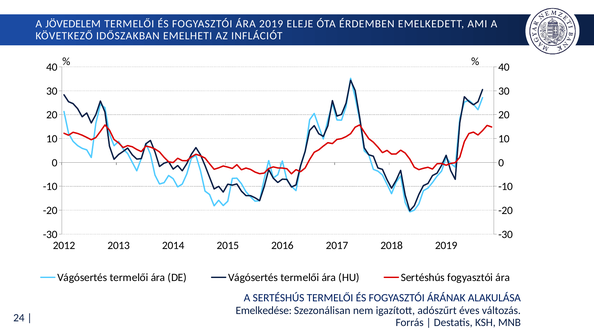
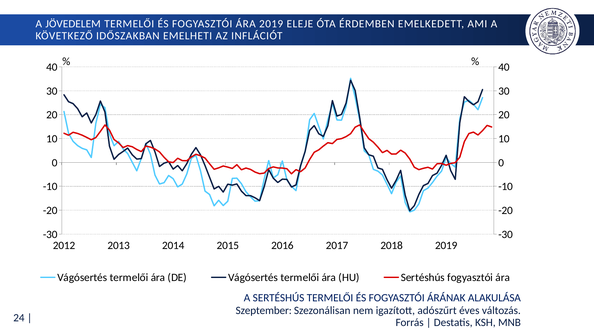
Emelkedése: Emelkedése -> Szeptember (264, 311)
